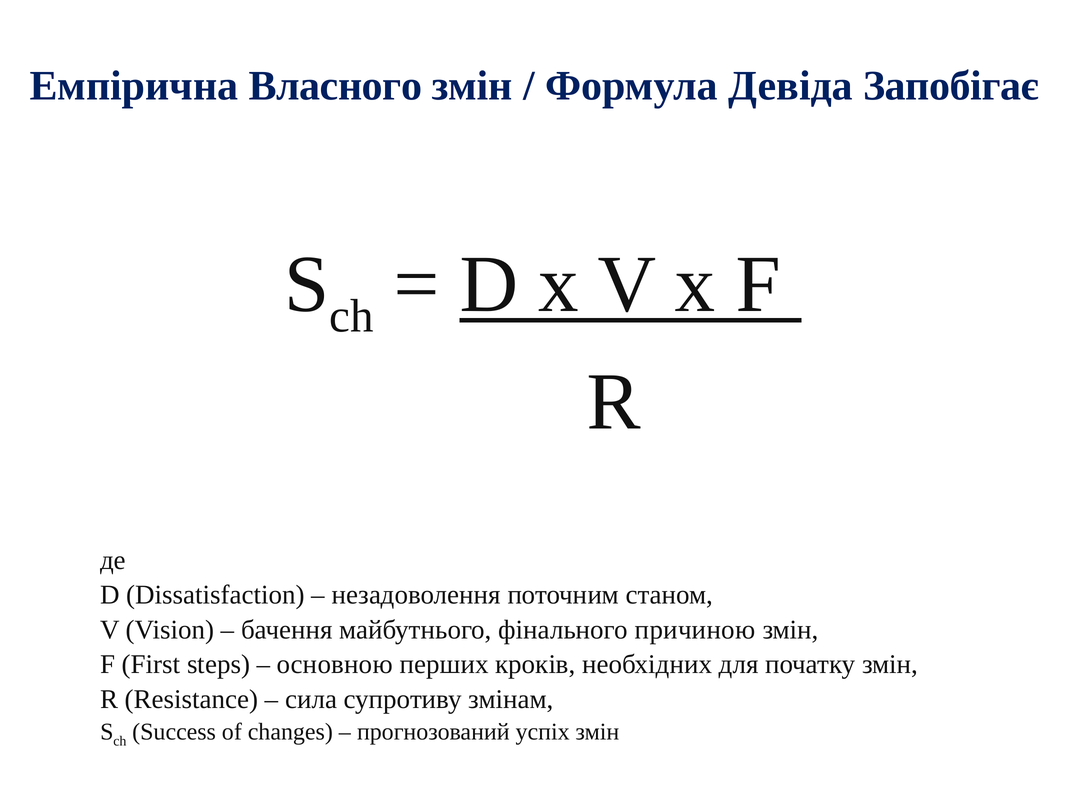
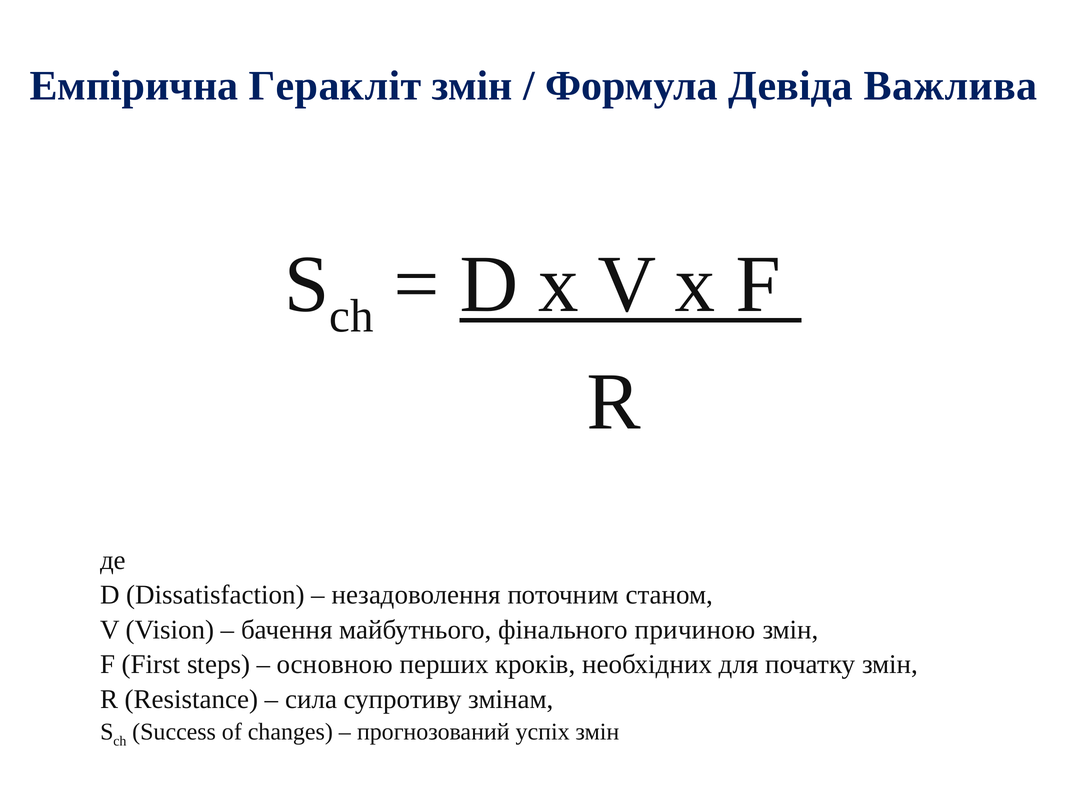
Власного: Власного -> Геракліт (335, 86)
Запобігає: Запобігає -> Важлива (951, 86)
